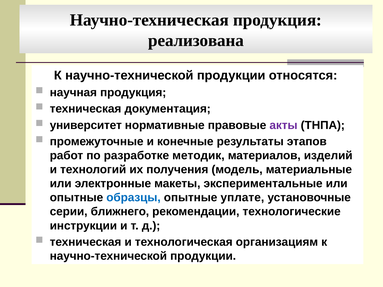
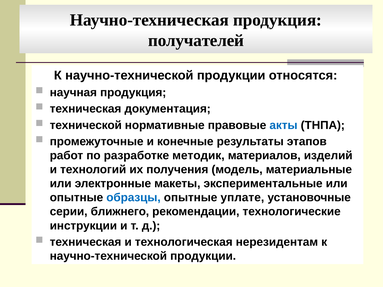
реализована: реализована -> получателей (196, 40)
университет: университет -> технической (86, 125)
акты colour: purple -> blue (284, 125)
организациям: организациям -> нерезидентам (277, 242)
